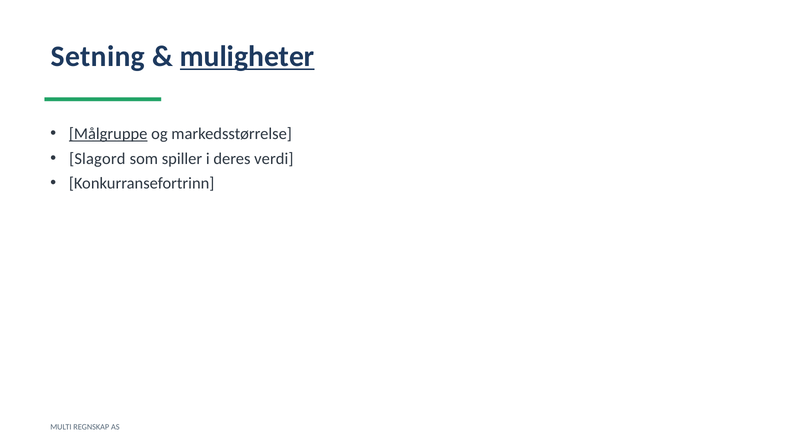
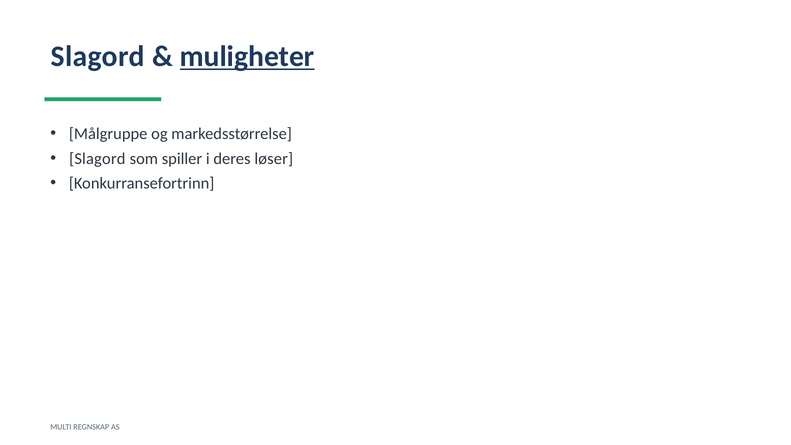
Setning: Setning -> Slagord (98, 56)
Målgruppe underline: present -> none (108, 134)
verdi: verdi -> løser (274, 159)
